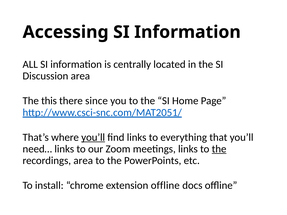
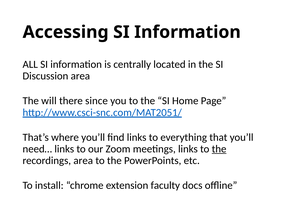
this: this -> will (49, 101)
you’ll underline: present -> none (93, 137)
extension offline: offline -> faculty (165, 186)
